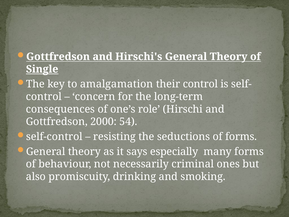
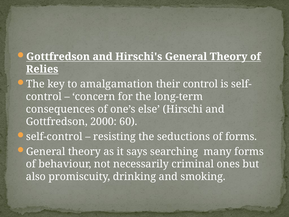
Single: Single -> Relies (42, 69)
role: role -> else (149, 109)
54: 54 -> 60 (128, 122)
especially: especially -> searching (174, 151)
